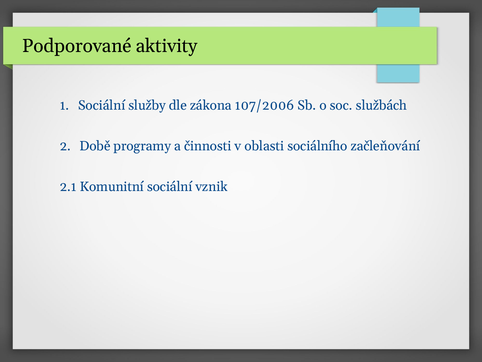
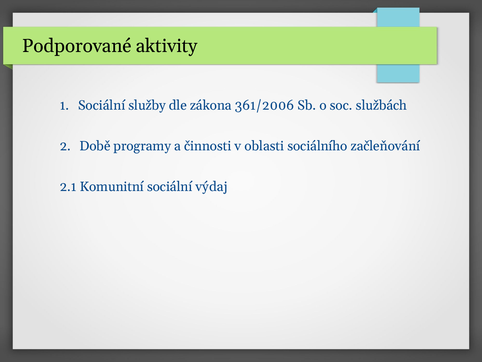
107/2006: 107/2006 -> 361/2006 (265, 105)
vznik: vznik -> výdaj (212, 187)
